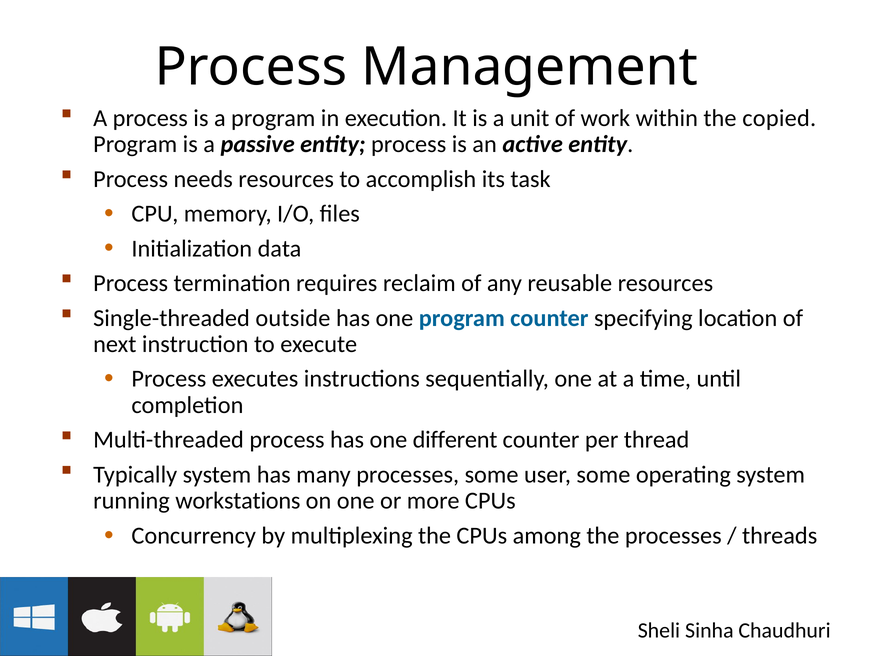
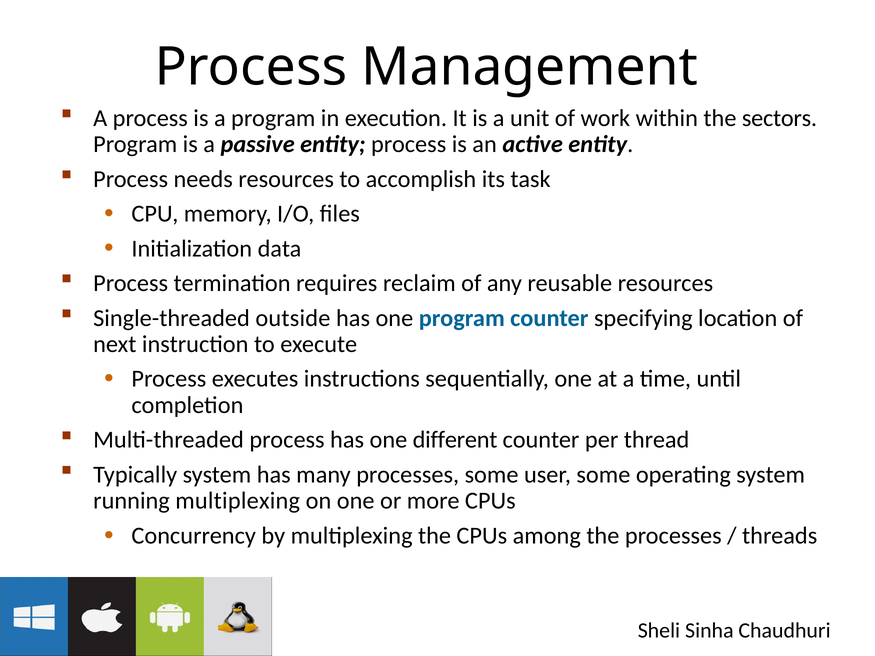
copied: copied -> sectors (779, 118)
running workstations: workstations -> multiplexing (238, 501)
